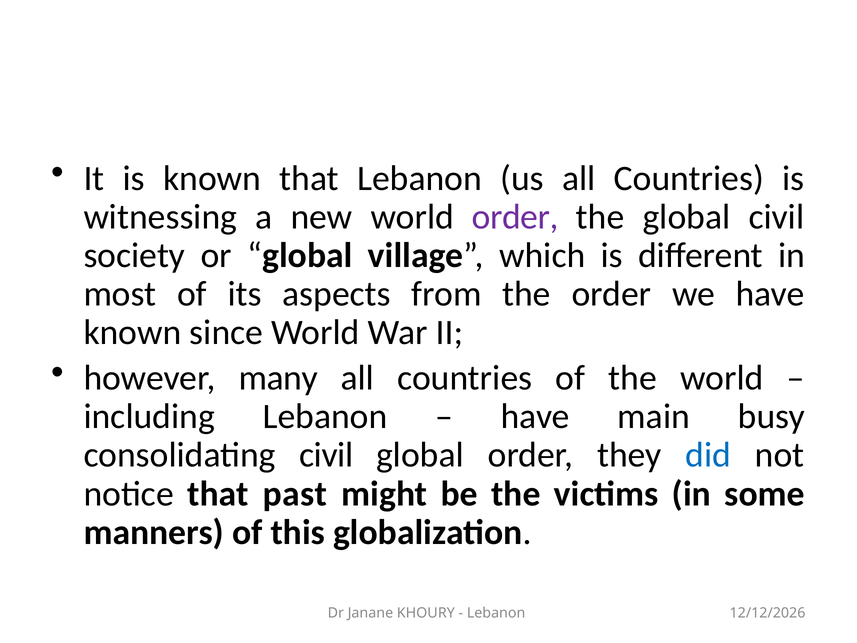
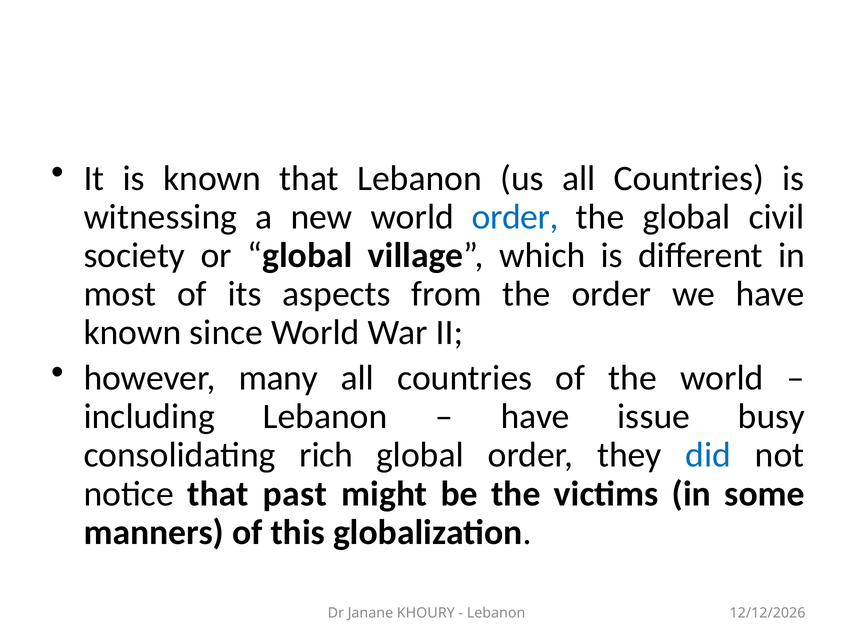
order colour: purple -> blue (515, 217)
main: main -> issue (654, 416)
consolidating civil: civil -> rich (326, 455)
